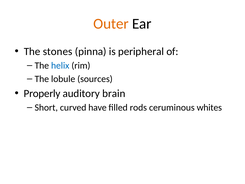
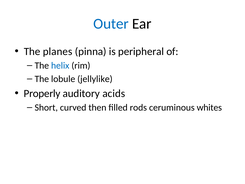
Outer colour: orange -> blue (111, 24)
stones: stones -> planes (58, 51)
sources: sources -> jellylike (95, 79)
brain: brain -> acids (114, 93)
have: have -> then (97, 107)
